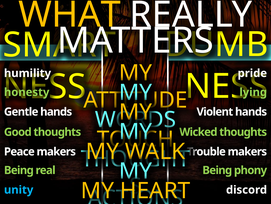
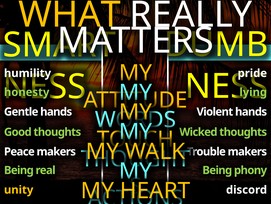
unity colour: light blue -> yellow (19, 189)
